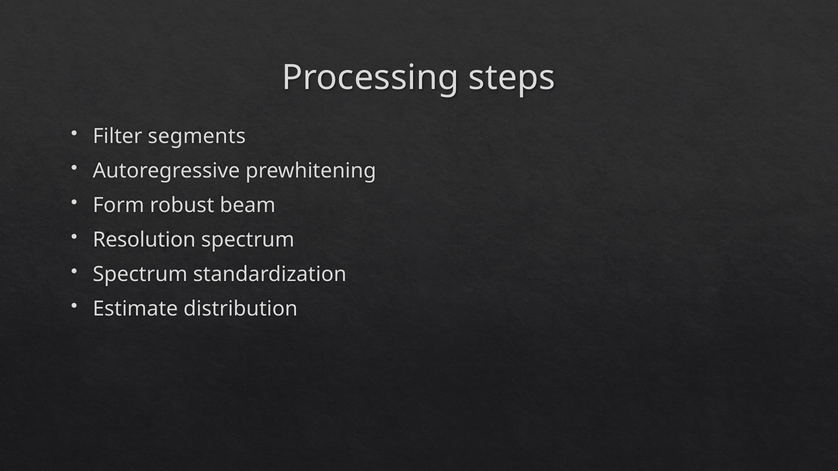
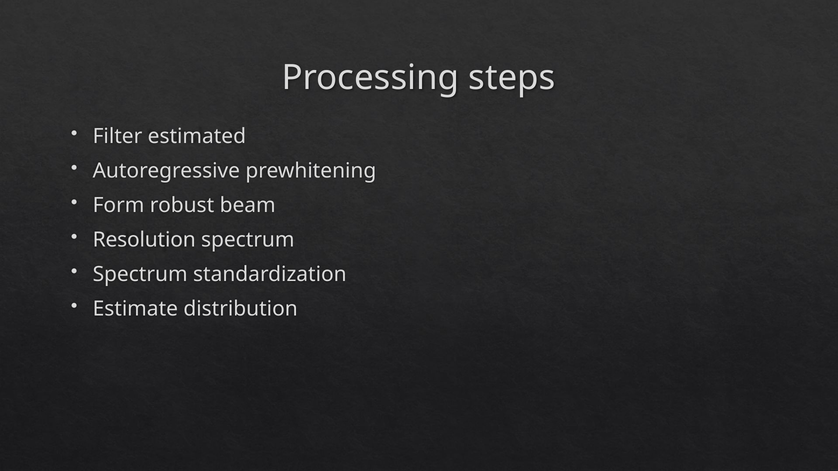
segments: segments -> estimated (197, 136)
